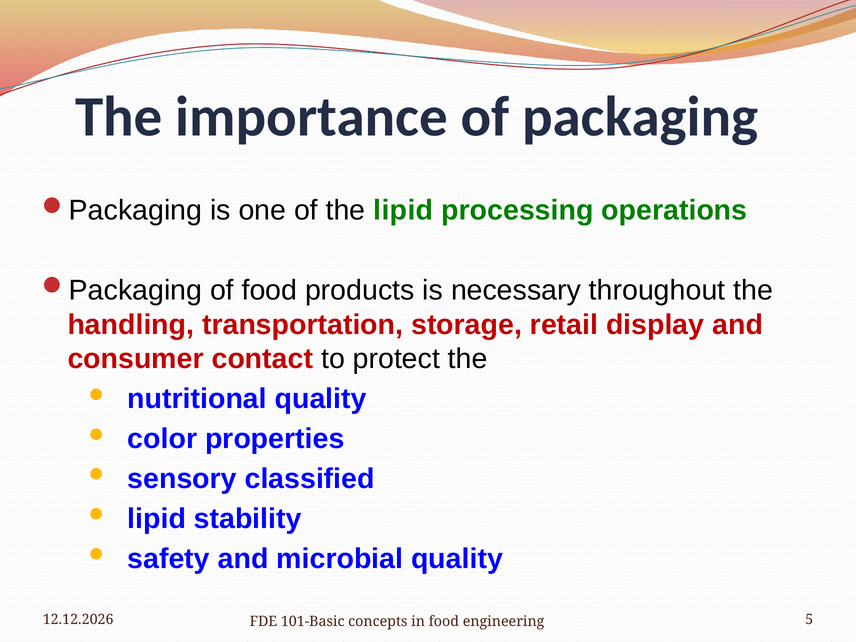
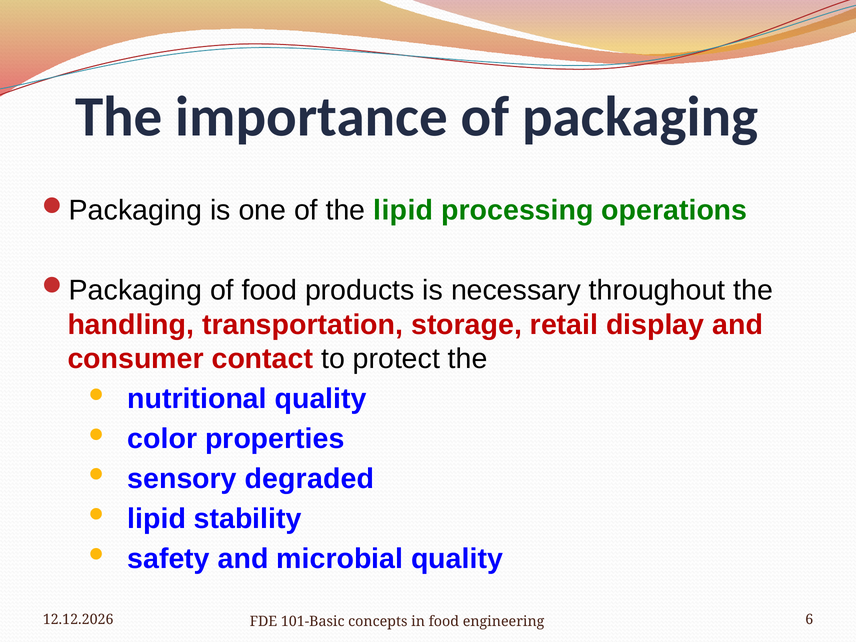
classified: classified -> degraded (310, 479)
5: 5 -> 6 (809, 619)
